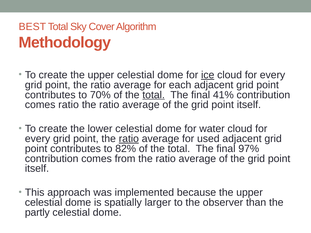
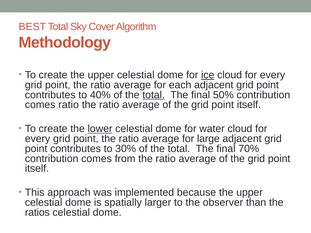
70%: 70% -> 40% (100, 95)
41%: 41% -> 50% (223, 95)
lower underline: none -> present (100, 129)
ratio underline: present -> none (129, 139)
used: used -> large (208, 139)
82%: 82% -> 30% (126, 149)
97%: 97% -> 70% (249, 149)
partly: partly -> ratios (37, 213)
